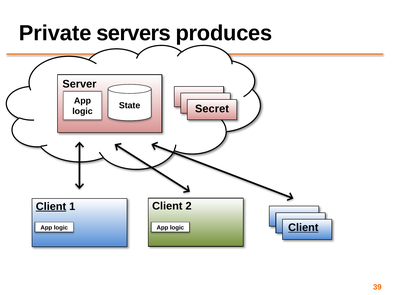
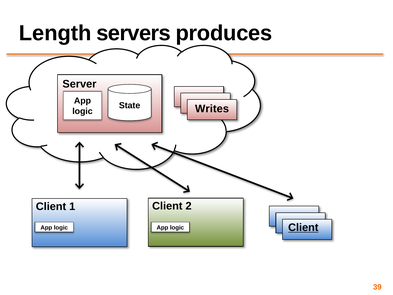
Private: Private -> Length (55, 33)
Secret: Secret -> Writes (212, 109)
Client underline: present -> none (51, 206)
